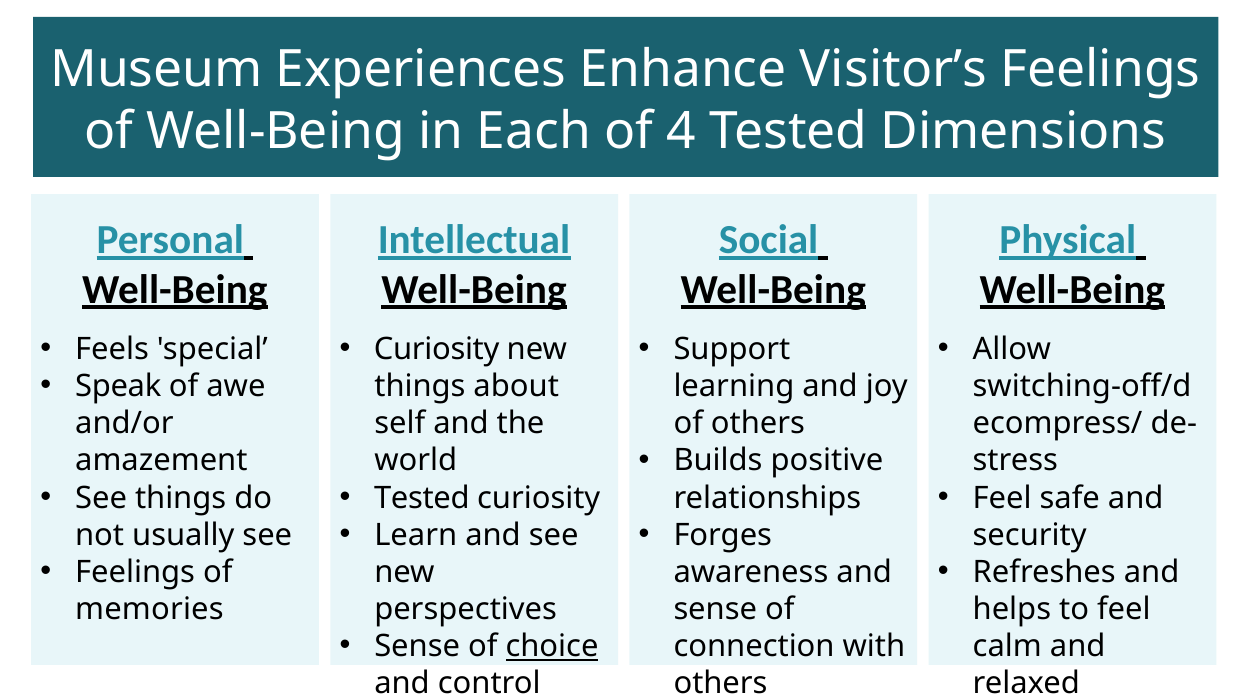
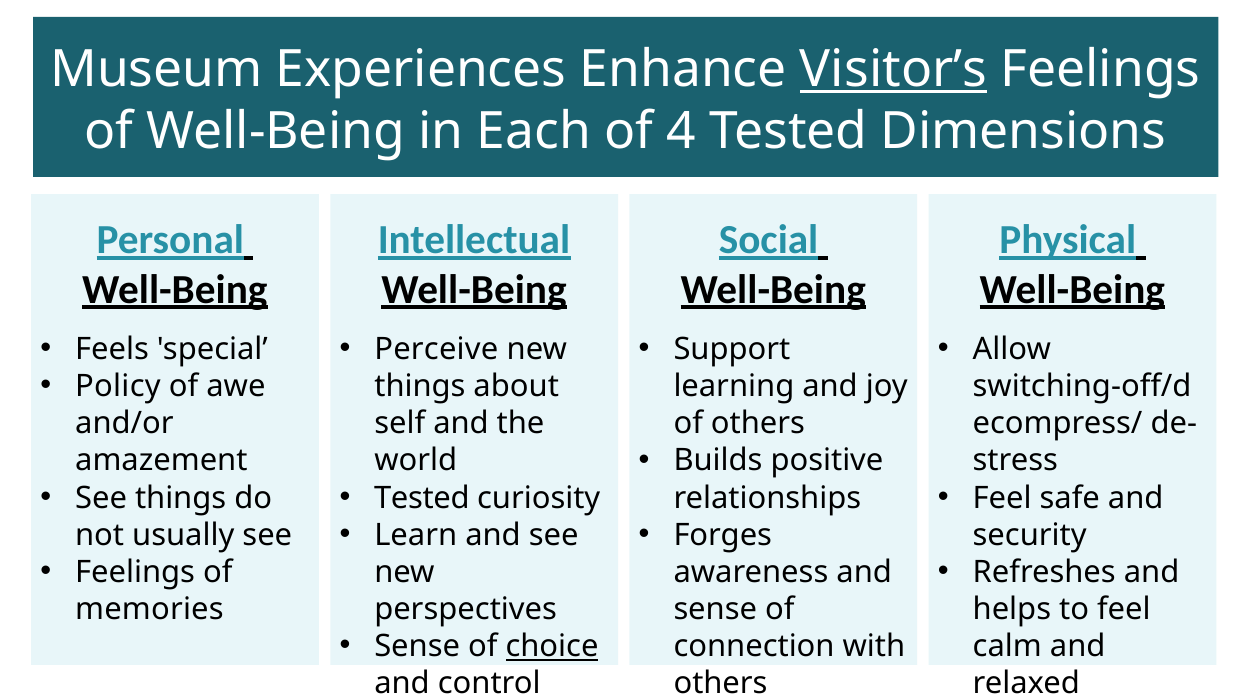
Visitor’s underline: none -> present (894, 70)
Curiosity: Curiosity -> Perceive (436, 350)
Speak: Speak -> Policy (118, 387)
